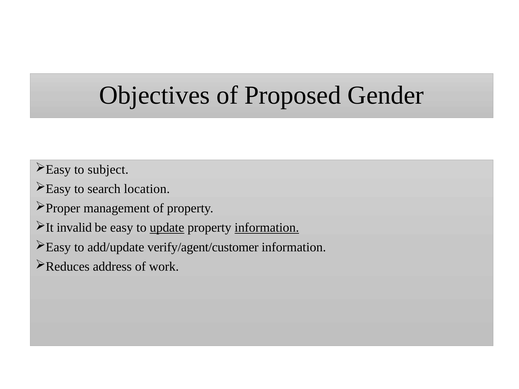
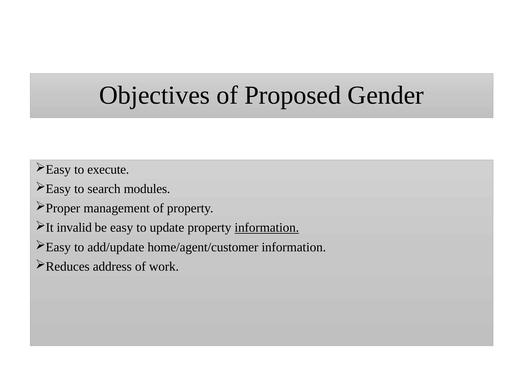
subject: subject -> execute (108, 170)
location: location -> modules (147, 189)
update underline: present -> none (167, 228)
verify/agent/customer: verify/agent/customer -> home/agent/customer (203, 247)
